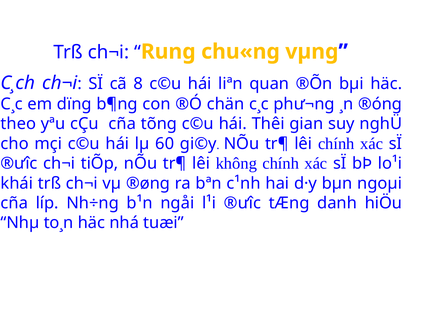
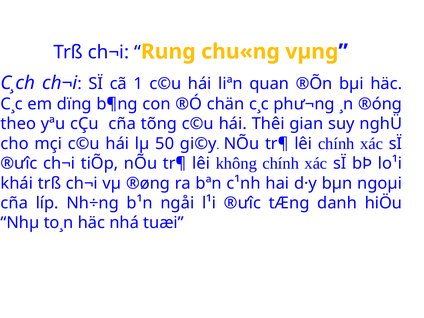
8: 8 -> 1 (138, 84)
60: 60 -> 50 (165, 144)
